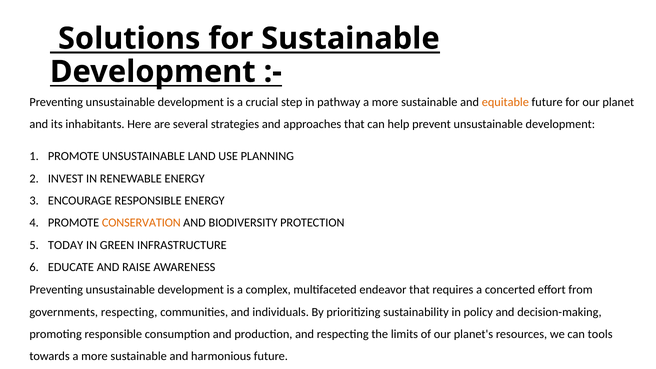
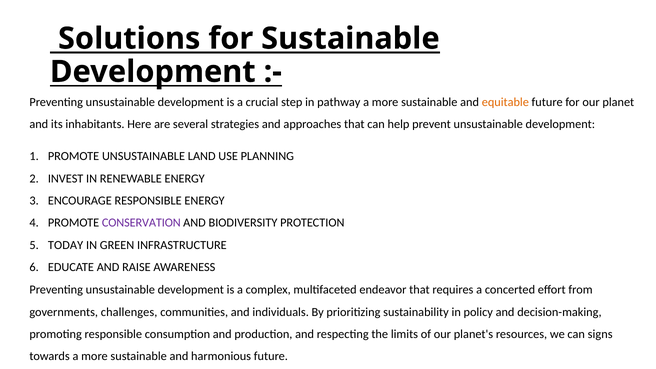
CONSERVATION colour: orange -> purple (141, 223)
governments respecting: respecting -> challenges (129, 312)
tools: tools -> signs (600, 334)
